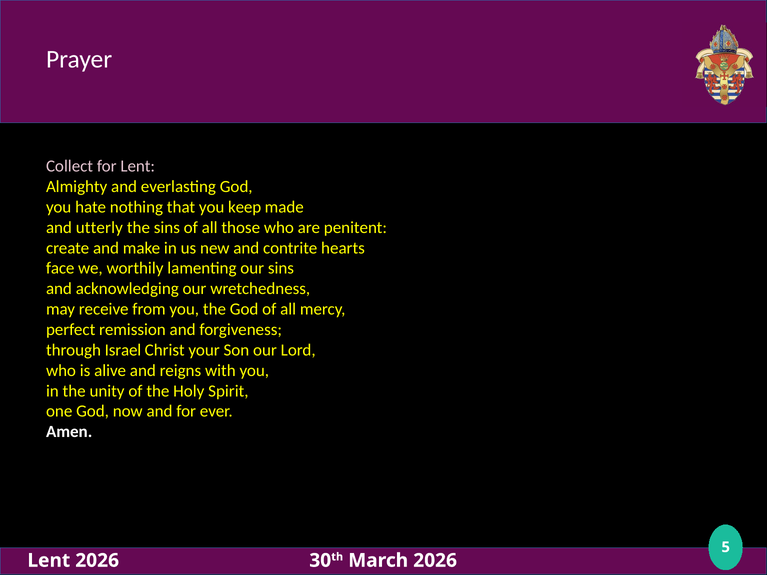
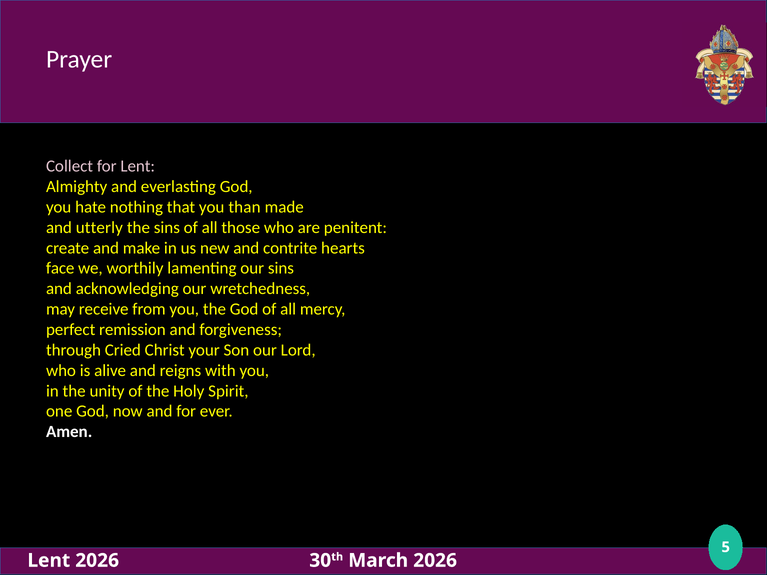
keep: keep -> than (244, 207)
Israel: Israel -> Cried (123, 350)
